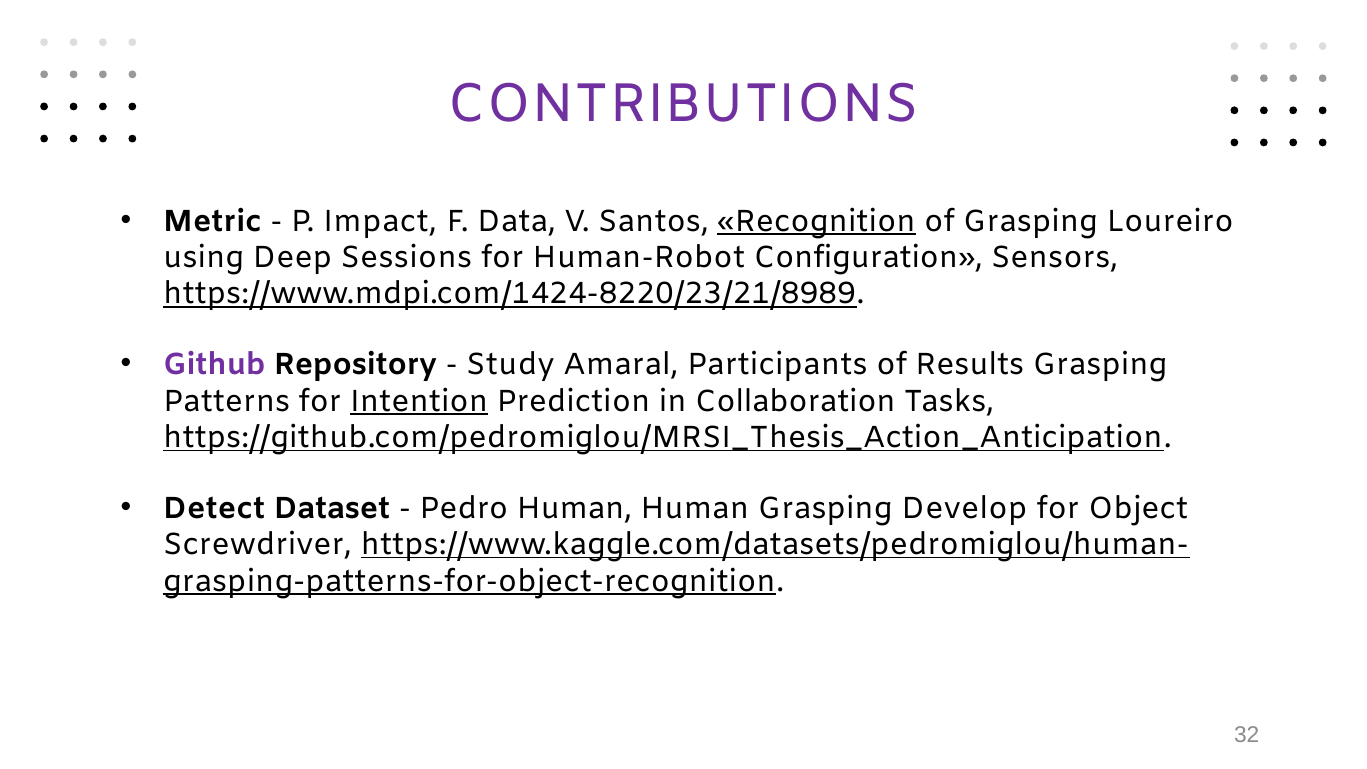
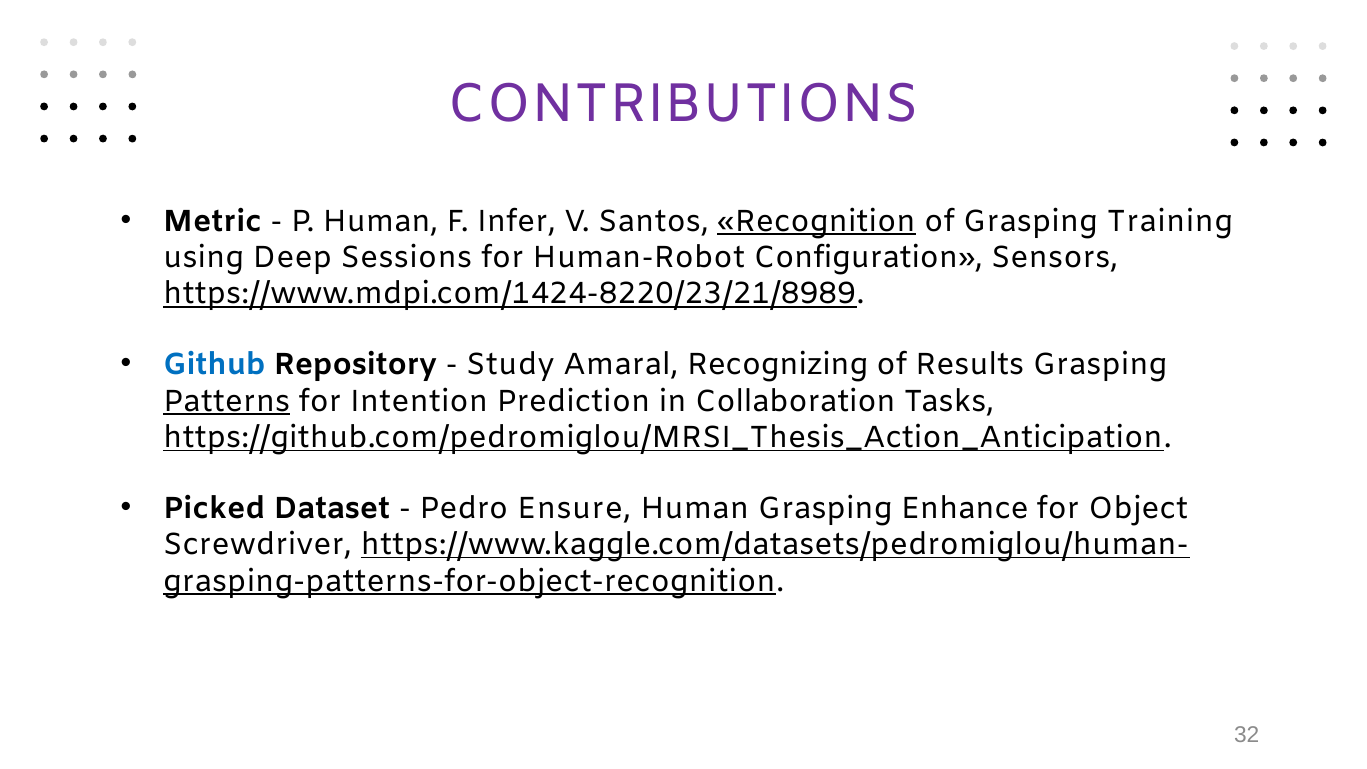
P Impact: Impact -> Human (381, 221)
Data: Data -> Infer (517, 221)
Loureiro: Loureiro -> Training (1170, 221)
Github colour: purple -> blue (214, 365)
Participants: Participants -> Recognizing (778, 365)
Patterns underline: none -> present (227, 401)
Intention underline: present -> none (419, 401)
Detect: Detect -> Picked (214, 508)
Pedro Human: Human -> Ensure (574, 508)
Develop: Develop -> Enhance (965, 508)
